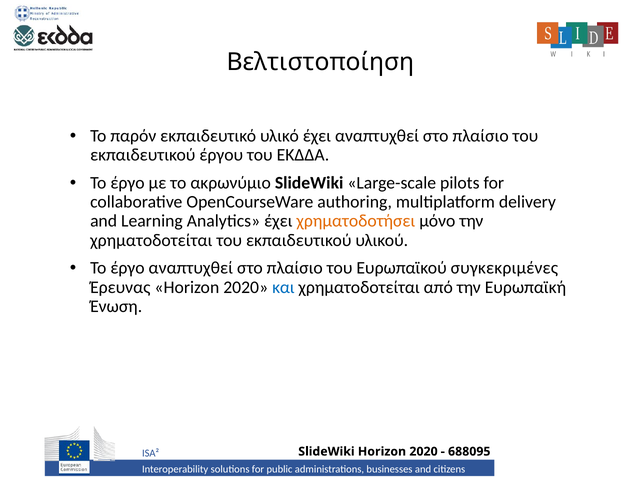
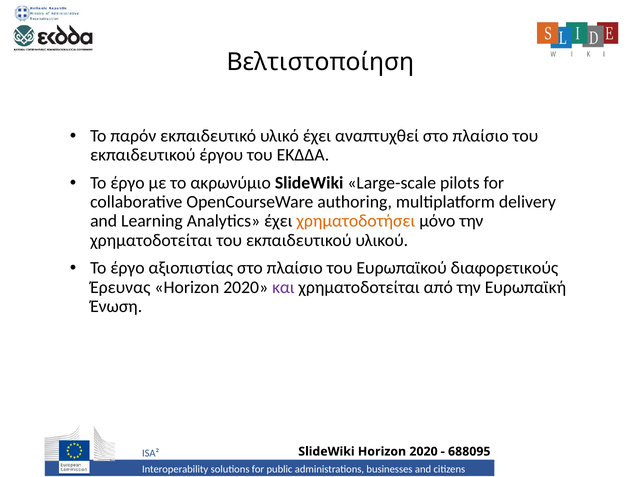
έργο αναπτυχθεί: αναπτυχθεί -> αξιοπιστίας (191, 268)
συγκεκριμένες: συγκεκριμένες -> διαφορετικούς (504, 268)
και colour: blue -> purple (283, 287)
